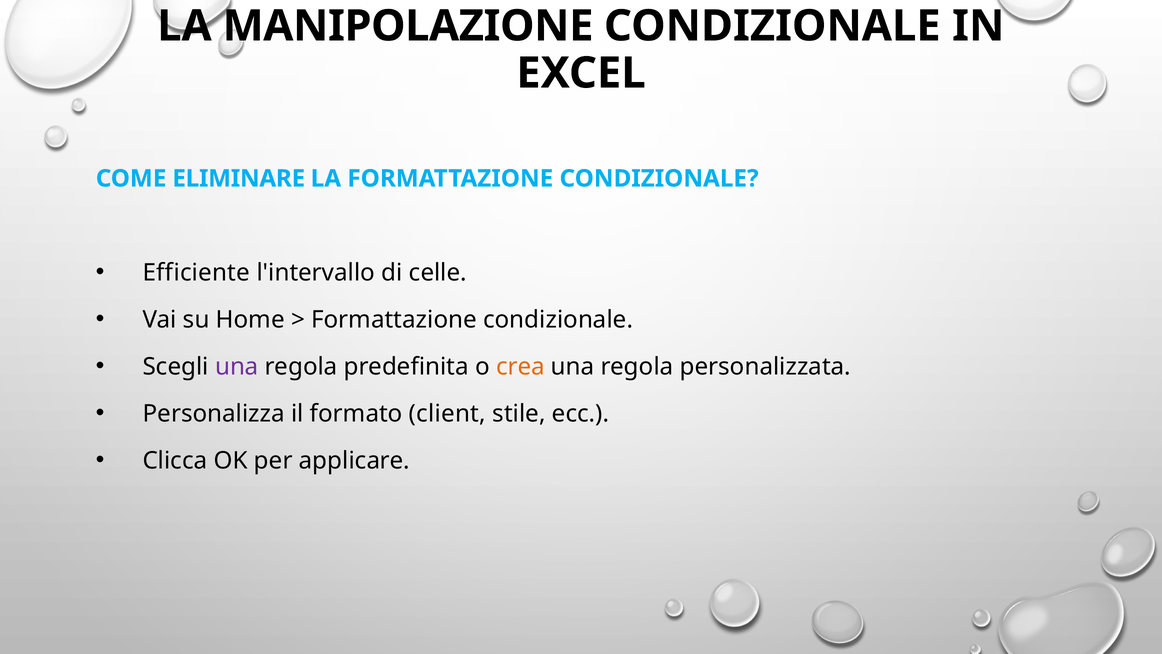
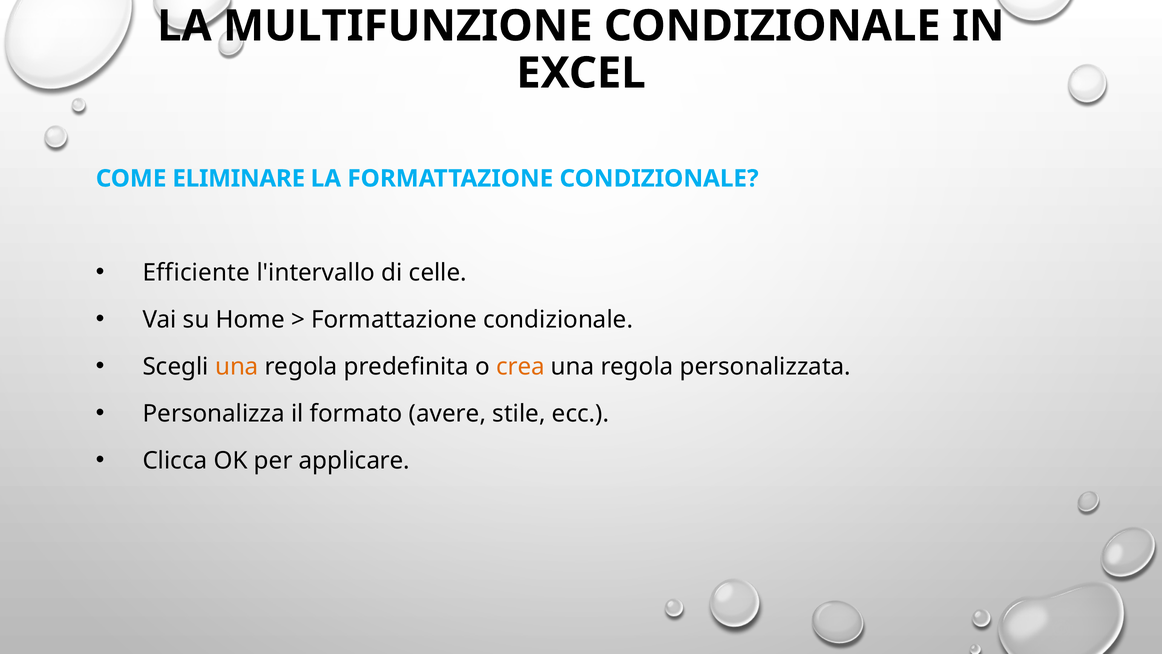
MANIPOLAZIONE: MANIPOLAZIONE -> MULTIFUNZIONE (408, 26)
una colour: purple -> orange (237, 366)
client: client -> avere (448, 413)
